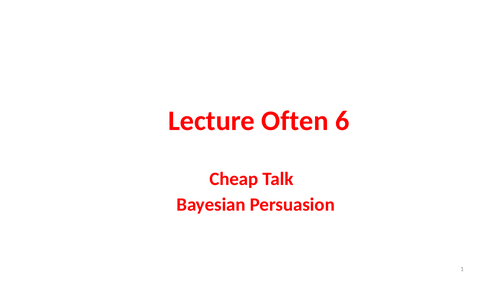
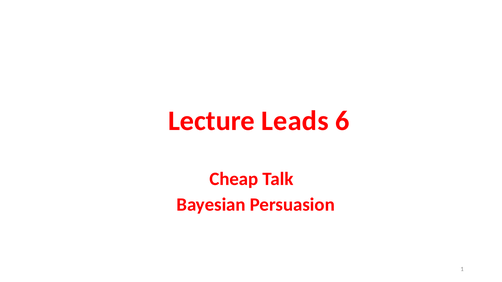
Often: Often -> Leads (295, 121)
